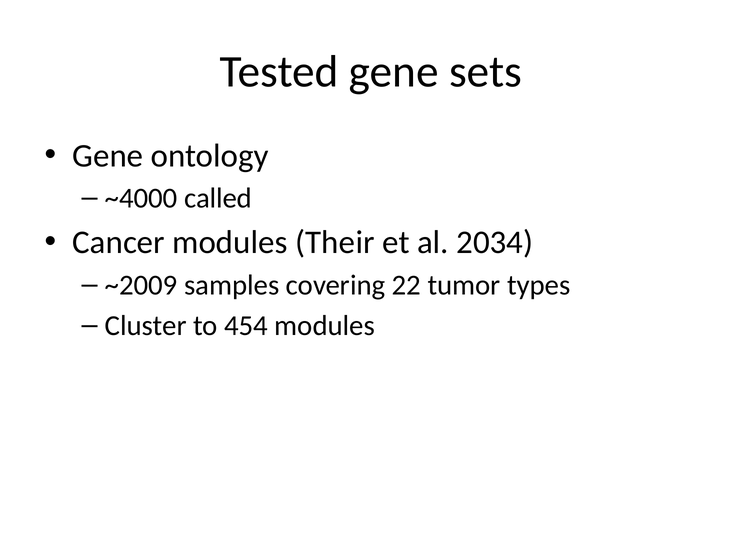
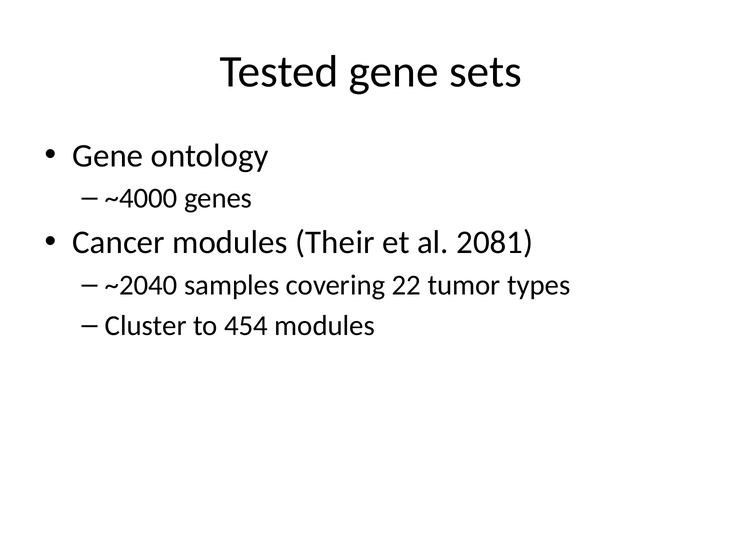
called: called -> genes (218, 198)
2034: 2034 -> 2081 (495, 242)
~2009: ~2009 -> ~2040 (141, 285)
